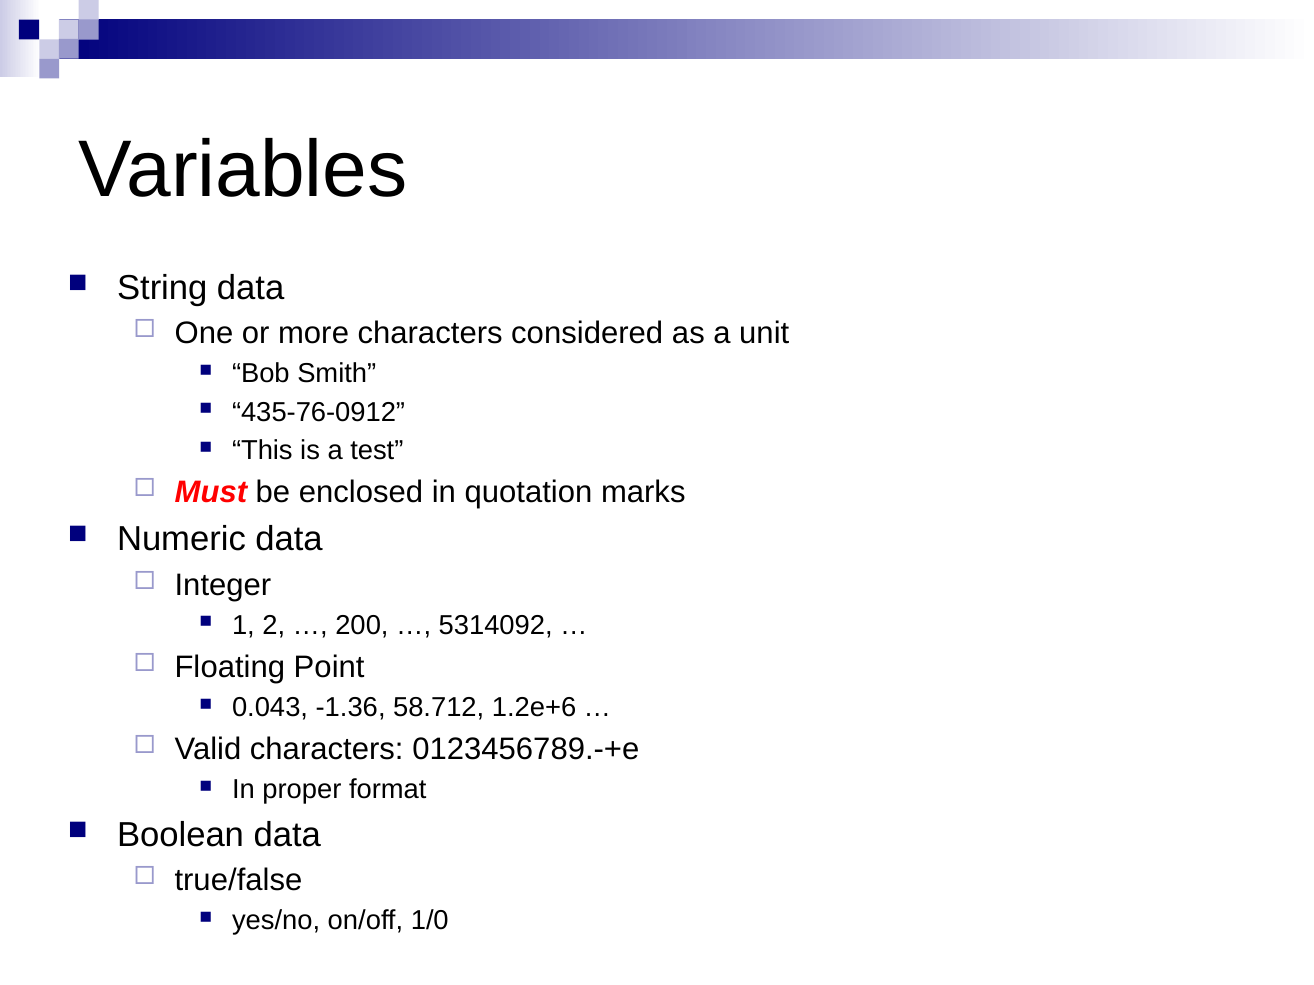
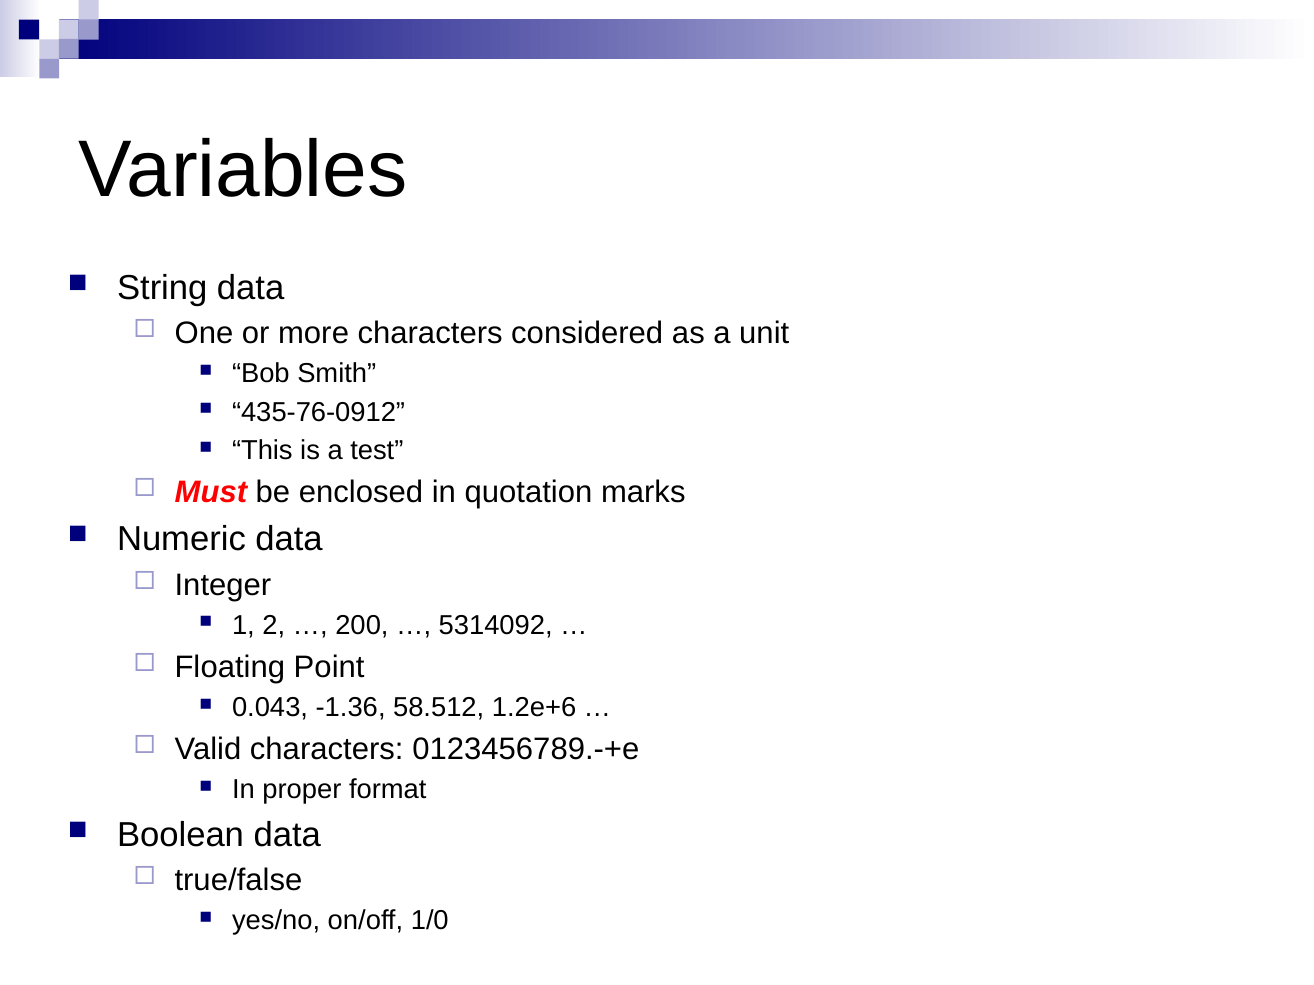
58.712: 58.712 -> 58.512 (439, 708)
